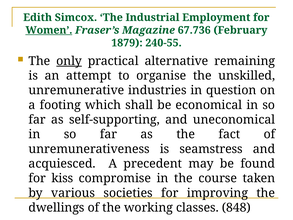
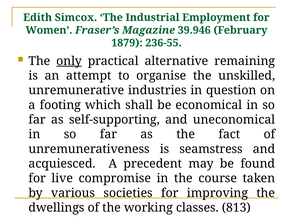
Women underline: present -> none (49, 30)
67.736: 67.736 -> 39.946 (194, 30)
240-55: 240-55 -> 236-55 (164, 43)
kiss: kiss -> live (62, 178)
848: 848 -> 813 (236, 207)
